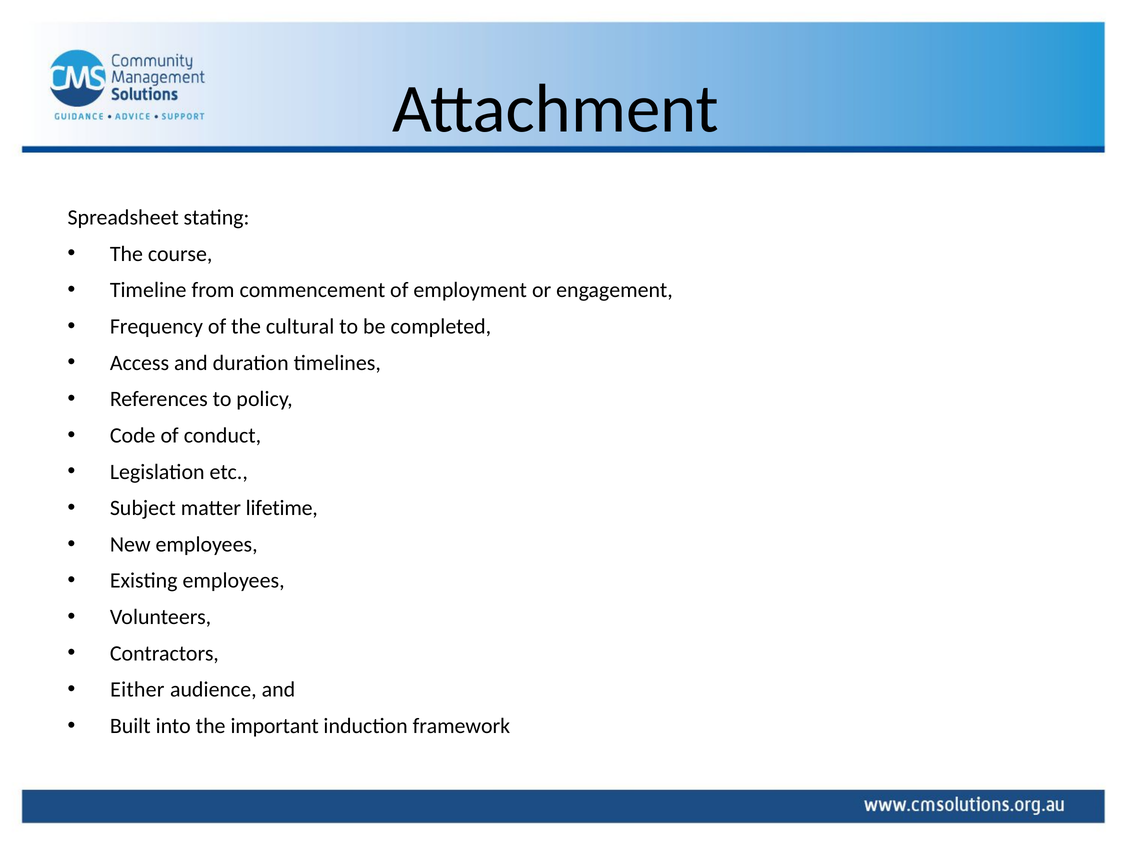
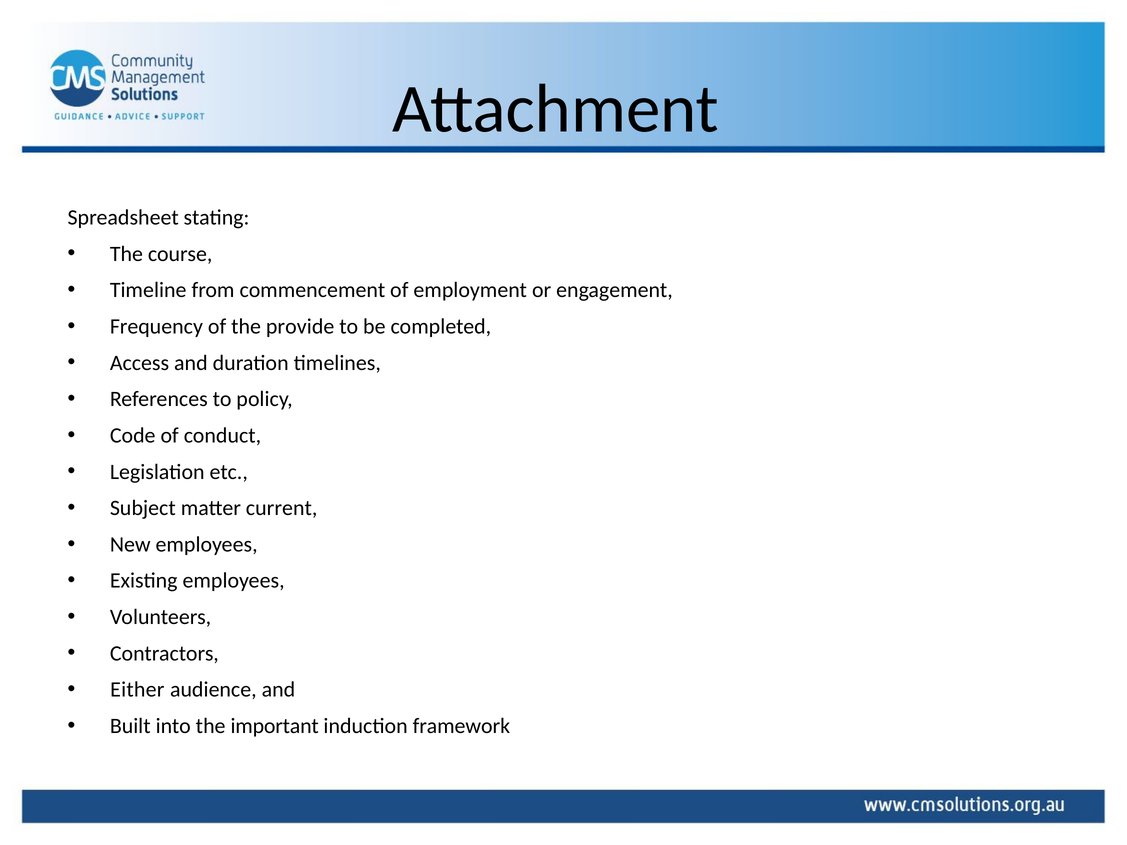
cultural: cultural -> provide (300, 327)
lifetime: lifetime -> current (282, 508)
